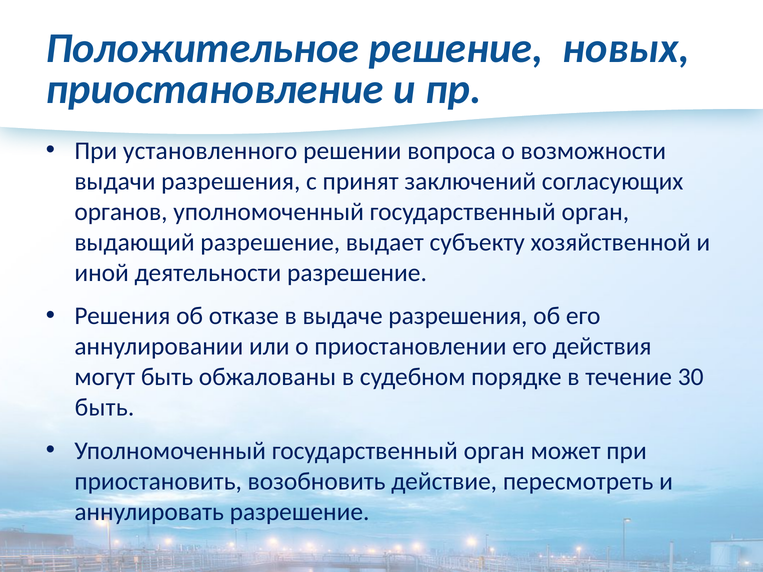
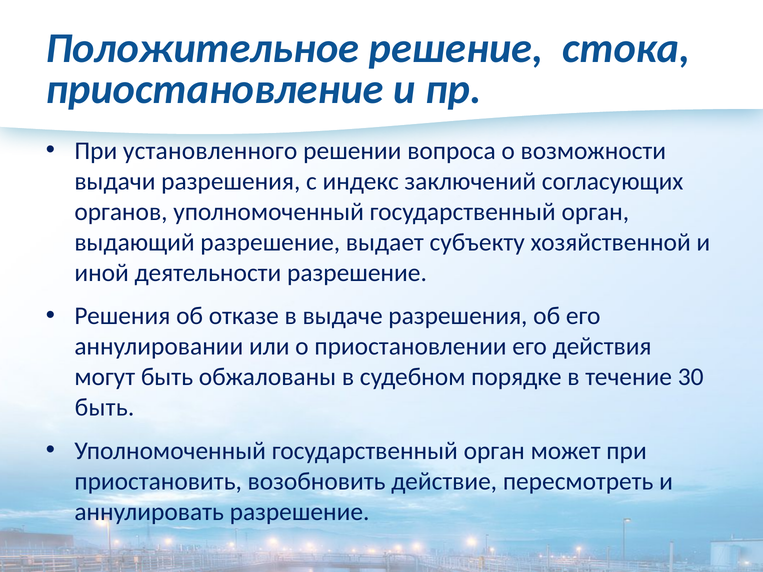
новых: новых -> стока (626, 48)
принят: принят -> индекс (361, 181)
